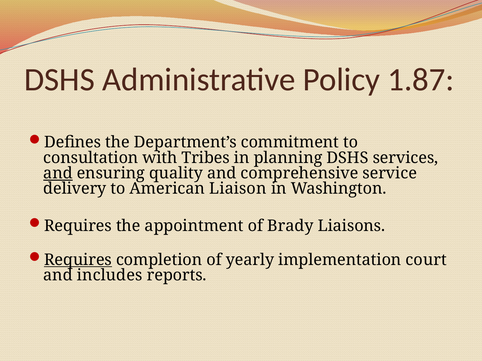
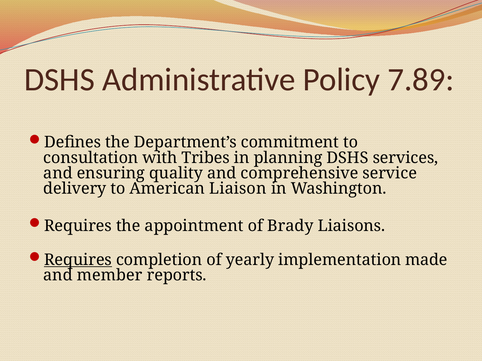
1.87: 1.87 -> 7.89 (421, 80)
and underline: present -> none (58, 173)
court: court -> made (426, 260)
includes: includes -> member (110, 276)
